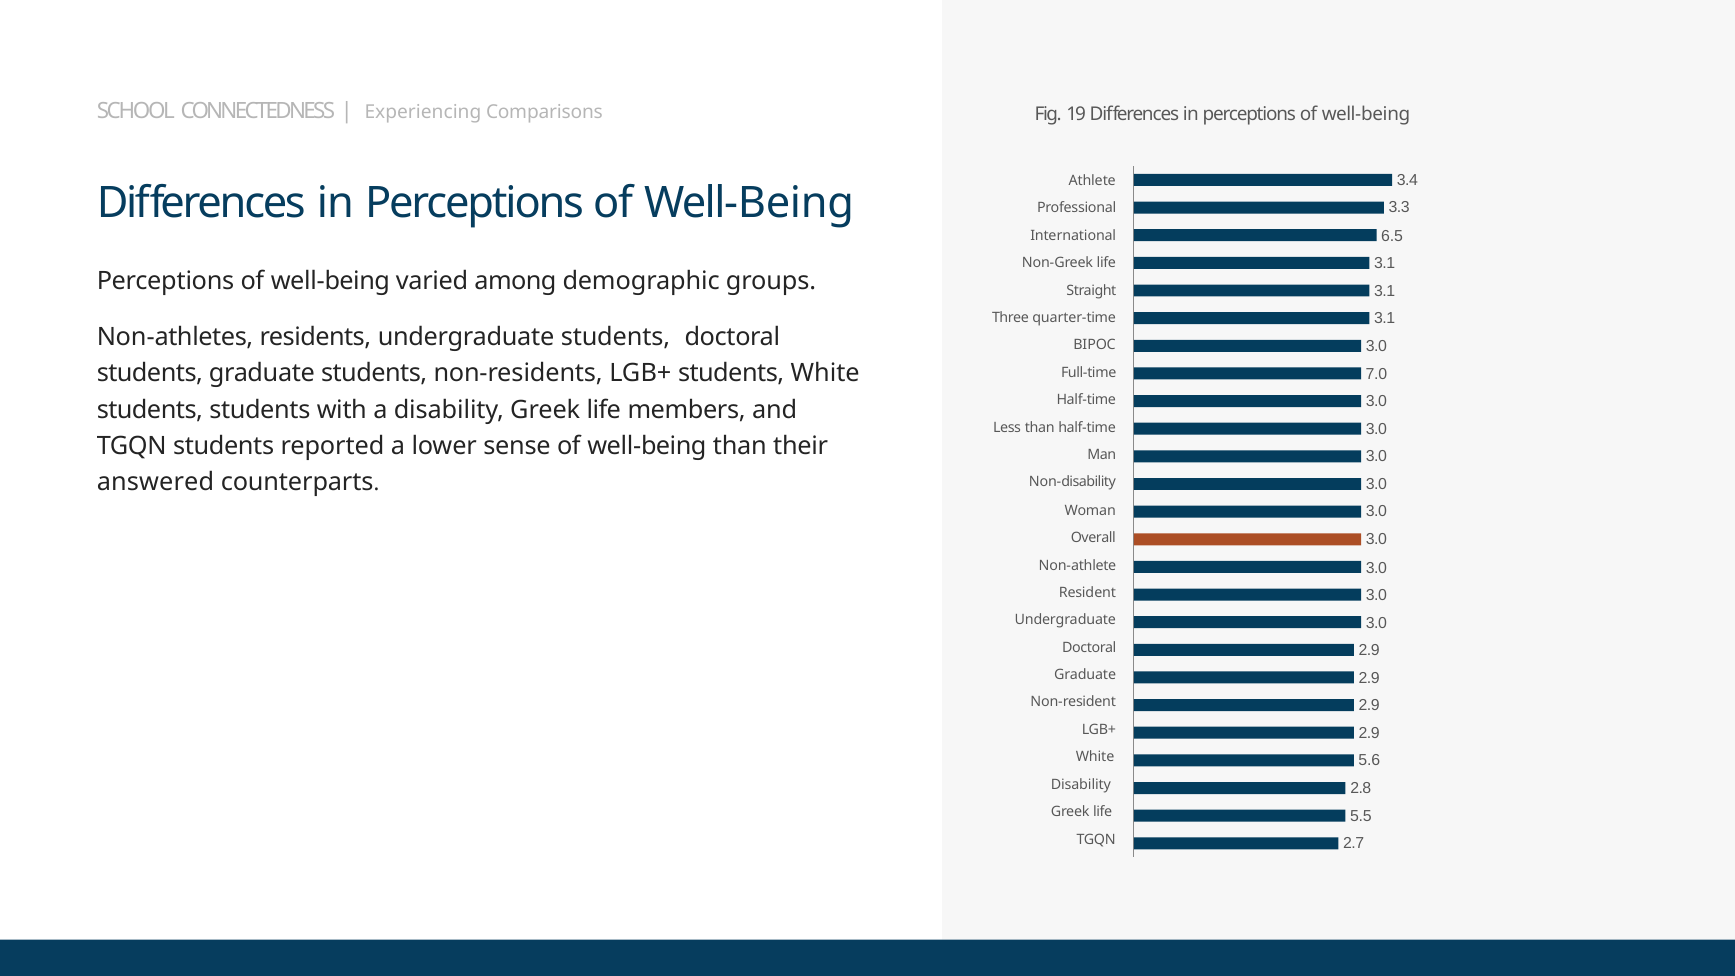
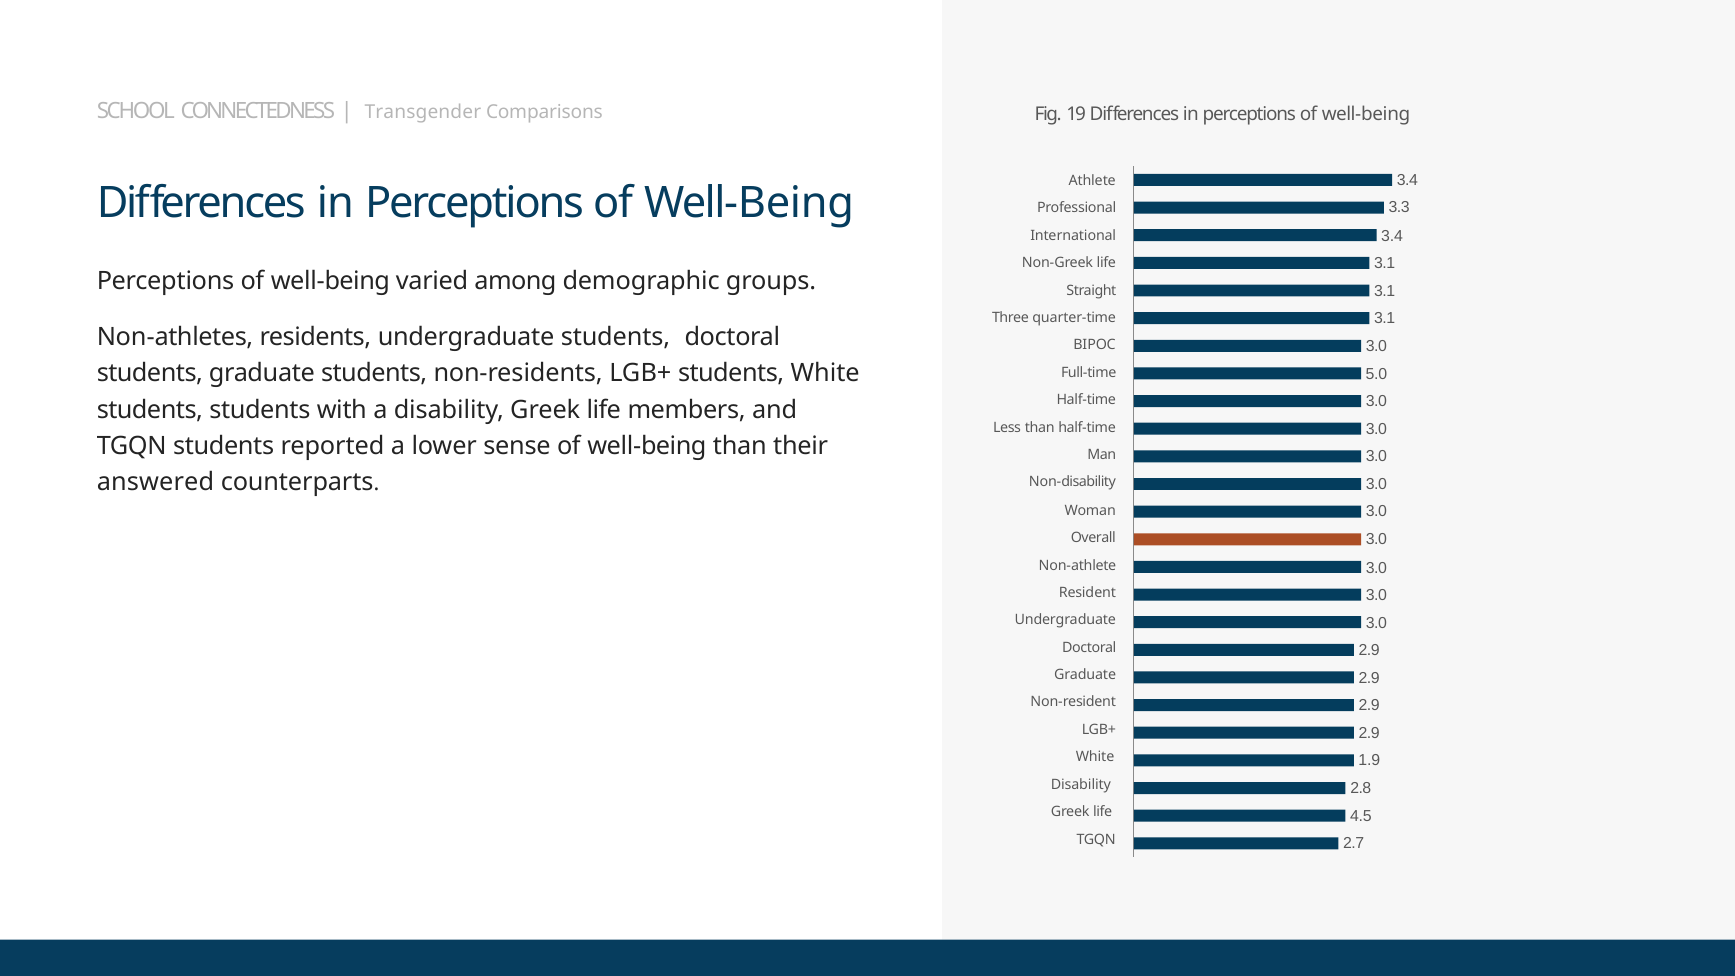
Experiencing: Experiencing -> Transgender (423, 112)
6.5: 6.5 -> 3.4 (1392, 236)
7.0: 7.0 -> 5.0 (1376, 374)
5.6: 5.6 -> 1.9 (1369, 761)
5.5: 5.5 -> 4.5 (1361, 816)
